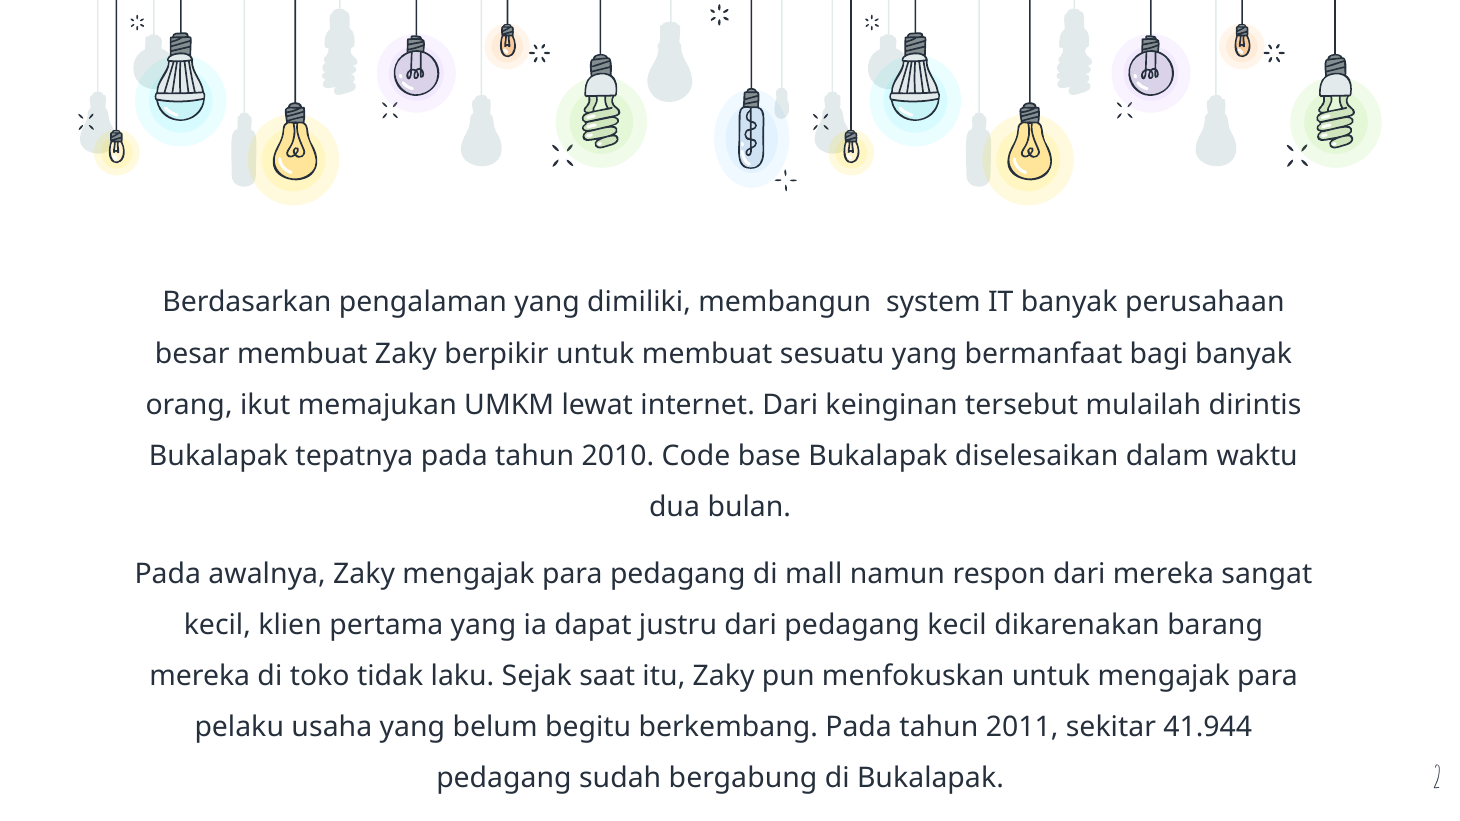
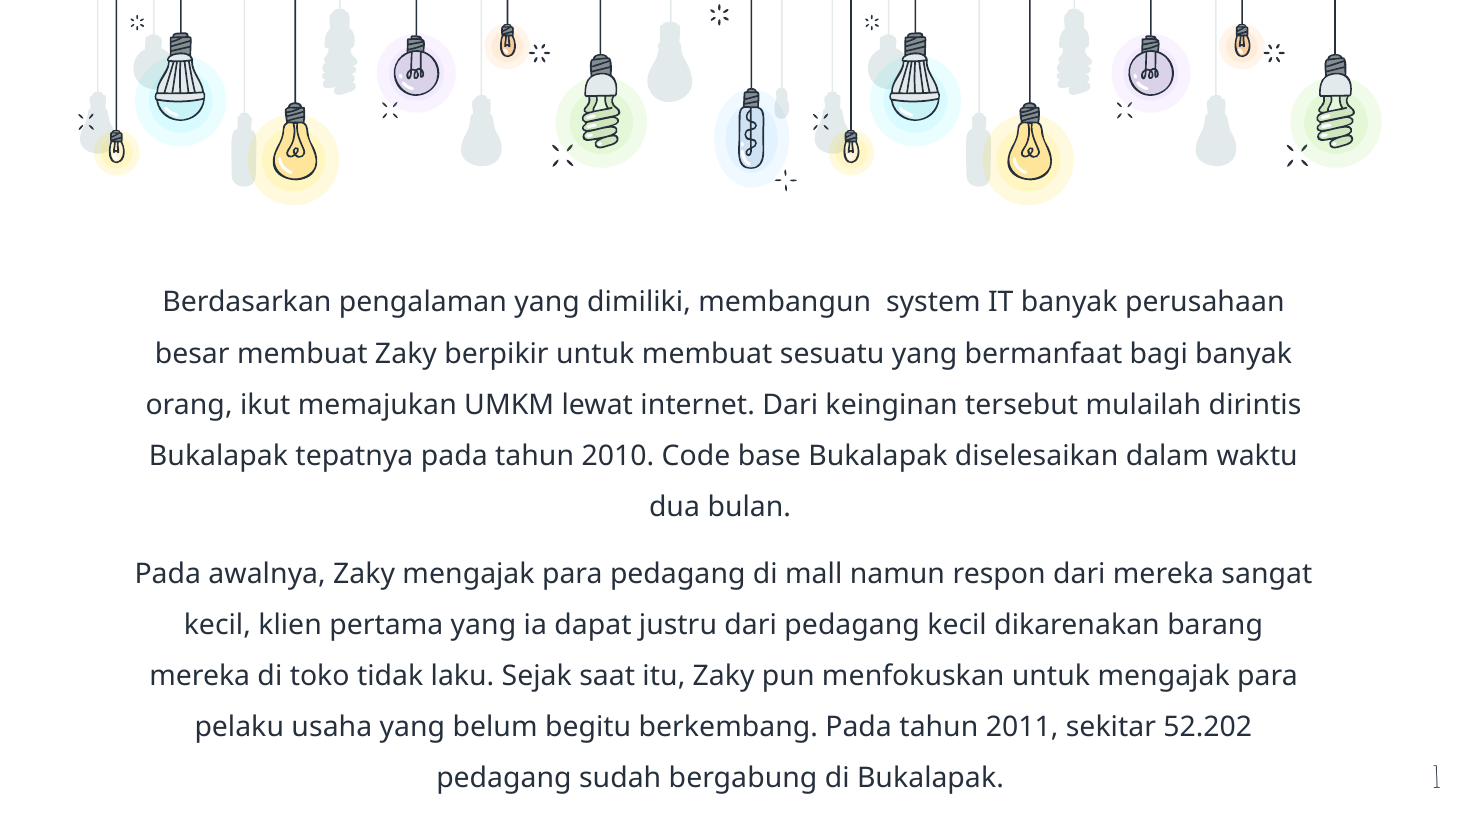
41.944: 41.944 -> 52.202 (1208, 728)
2: 2 -> 1 (1437, 779)
